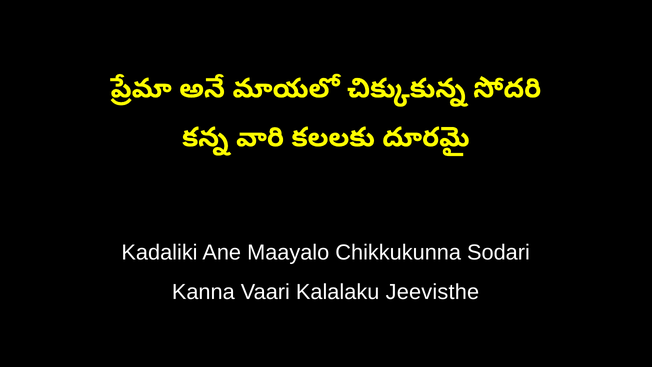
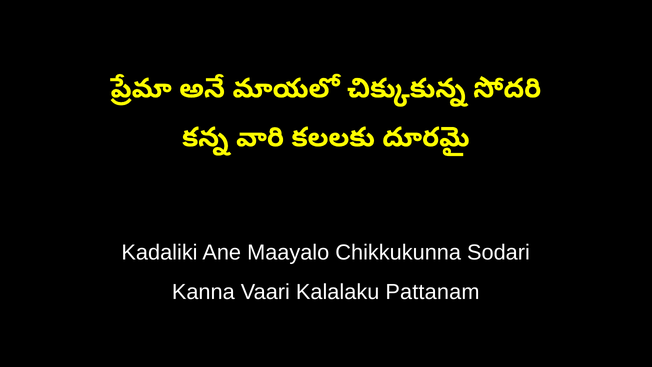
Jeevisthe: Jeevisthe -> Pattanam (432, 292)
